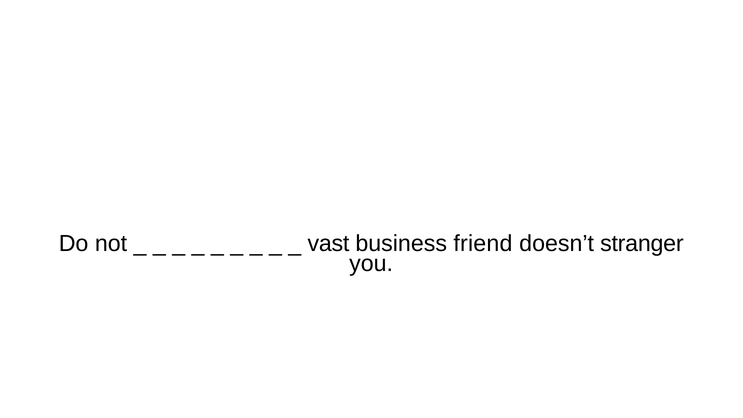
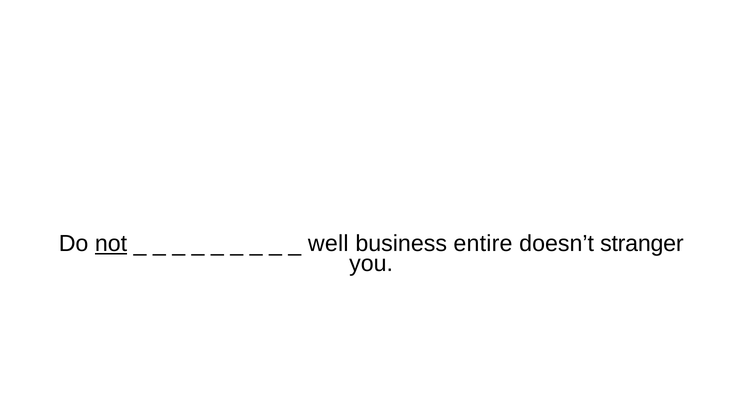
not underline: none -> present (111, 244)
vast: vast -> well (328, 244)
friend: friend -> entire (483, 244)
